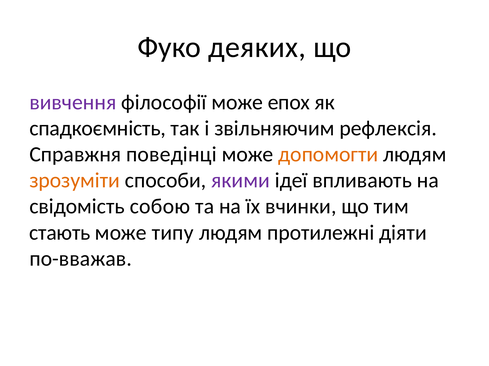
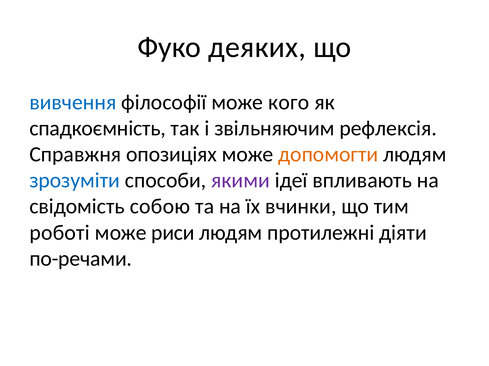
вивчення colour: purple -> blue (73, 103)
епох: епох -> кого (289, 103)
поведінці: поведінці -> опозиціях (172, 155)
зрозуміти colour: orange -> blue (75, 181)
стають: стають -> роботі (60, 233)
типу: типу -> риси (173, 233)
по-вважав: по-вважав -> по-речами (81, 259)
